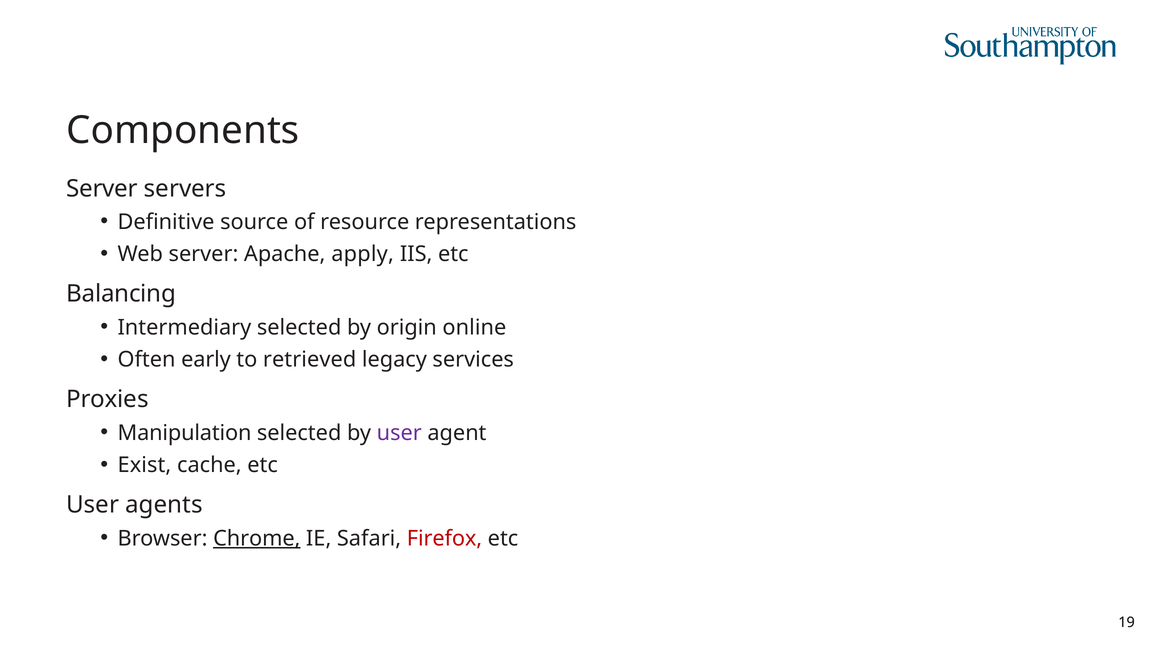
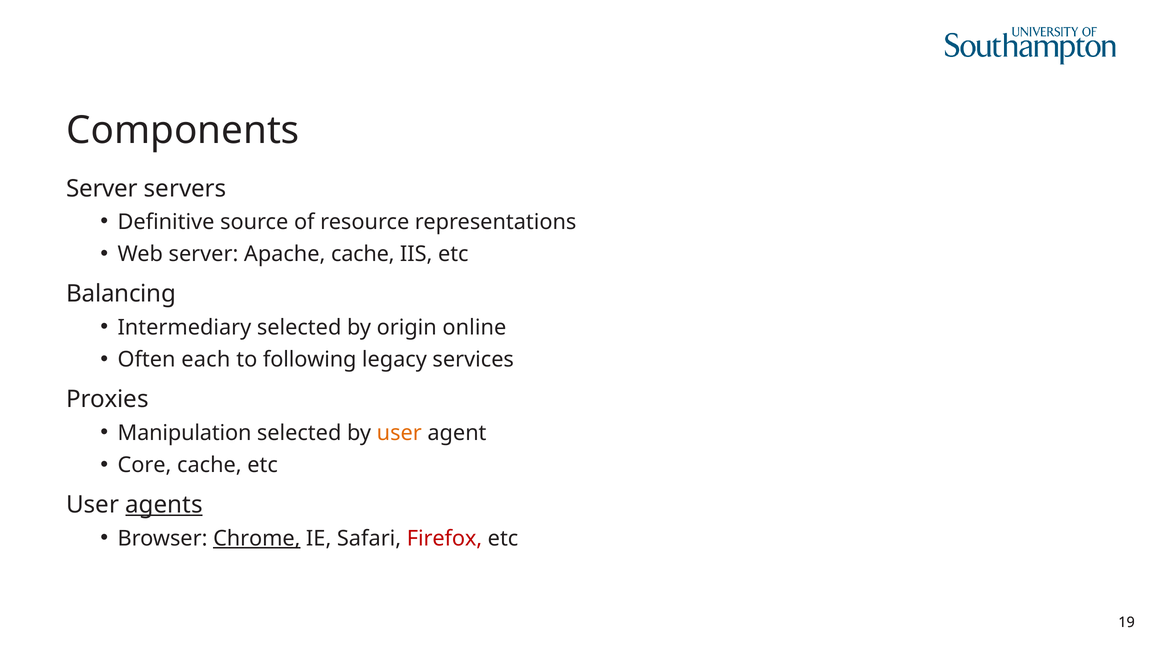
Apache apply: apply -> cache (363, 254)
early: early -> each (206, 359)
retrieved: retrieved -> following (310, 359)
user colour: purple -> orange (399, 433)
Exist: Exist -> Core (144, 465)
agents underline: none -> present (164, 505)
